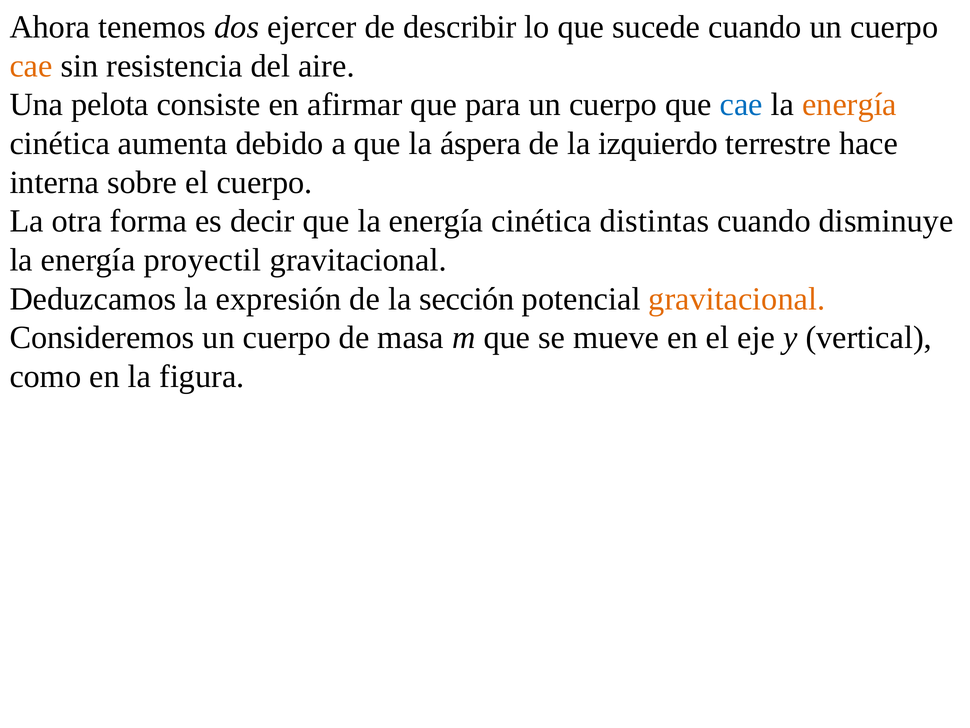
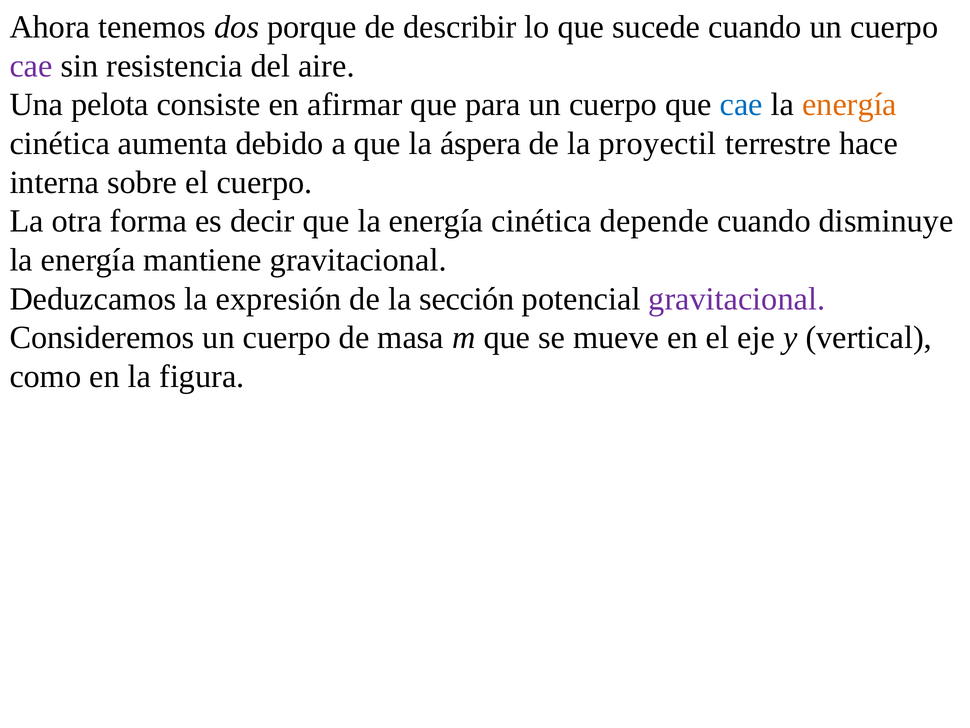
ejercer: ejercer -> porque (312, 27)
cae colour: orange -> purple (31, 66)
izquierdo: izquierdo -> proyectil (658, 144)
distintas: distintas -> depende (654, 221)
proyectil: proyectil -> mantiene (203, 260)
gravitacional colour: orange -> purple (737, 299)
